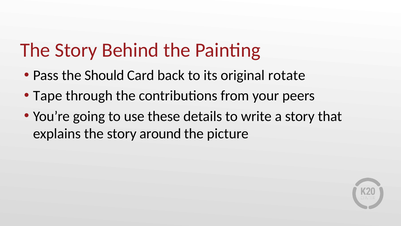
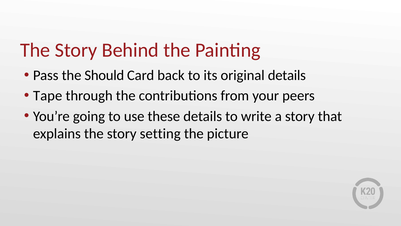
original rotate: rotate -> details (287, 75)
around: around -> setting (160, 133)
